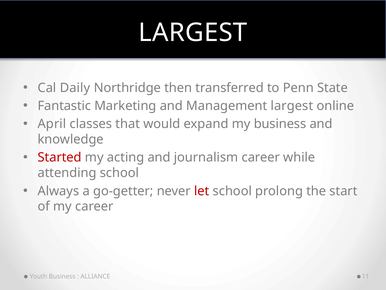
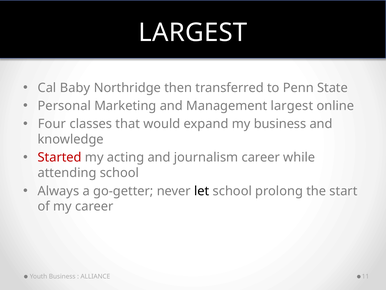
Daily: Daily -> Baby (75, 88)
Fantastic: Fantastic -> Personal (64, 106)
April: April -> Four (52, 124)
let colour: red -> black (202, 191)
